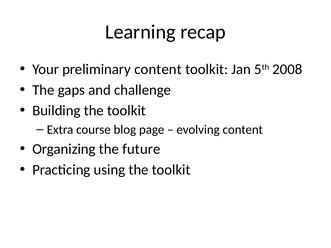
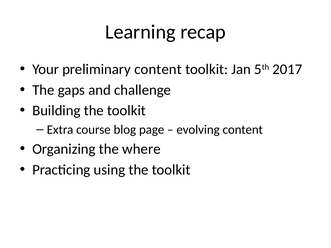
2008: 2008 -> 2017 (287, 69)
future: future -> where (141, 149)
